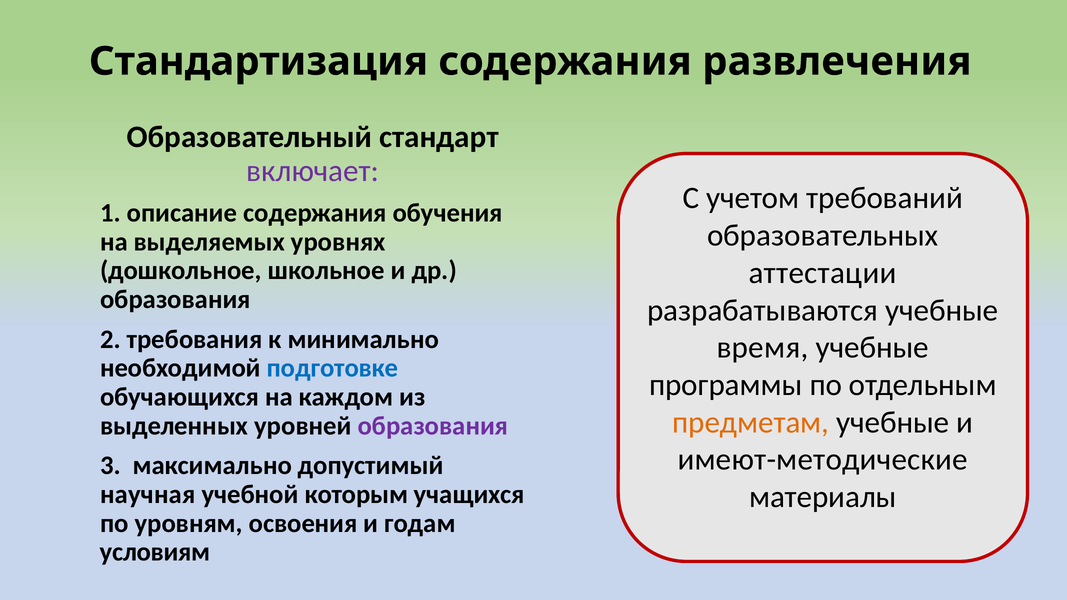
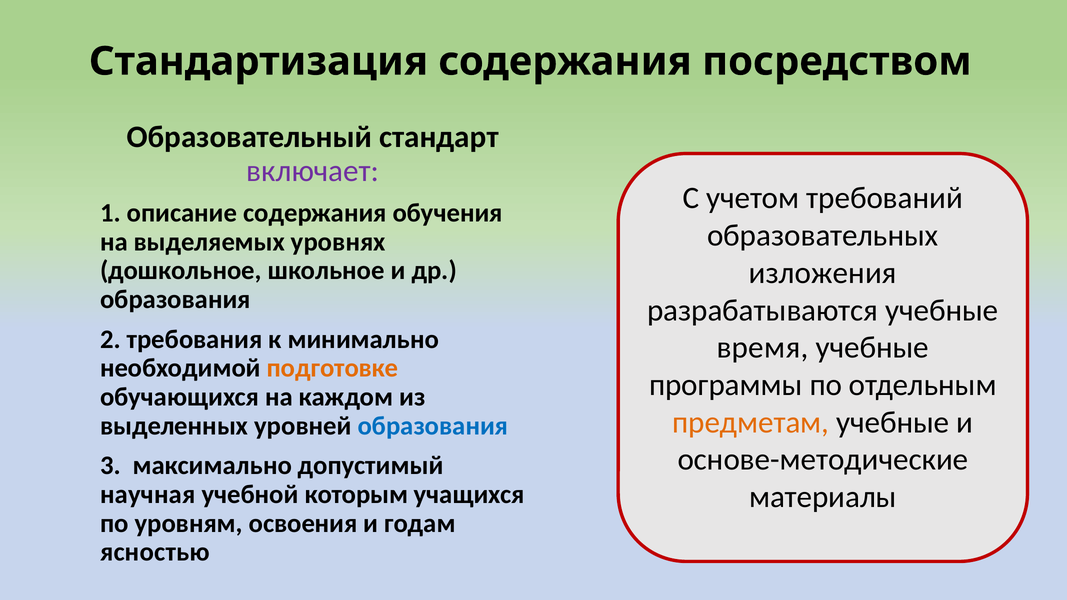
развлечения: развлечения -> посредством (837, 61)
аттестации: аттестации -> изложения (823, 273)
подготовке colour: blue -> orange (333, 368)
образования colour: purple -> blue (433, 426)
имеют-методические: имеют-методические -> основе-методические (823, 460)
условиям: условиям -> ясностью (155, 552)
